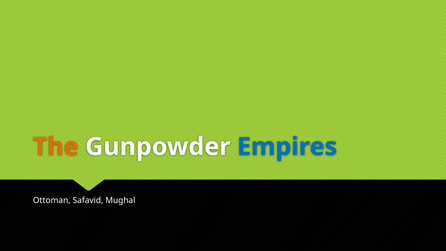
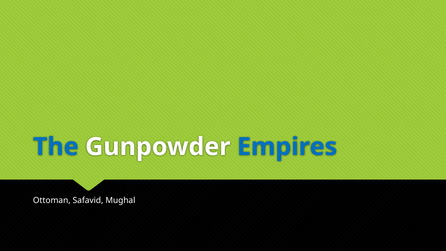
The colour: orange -> blue (56, 147)
